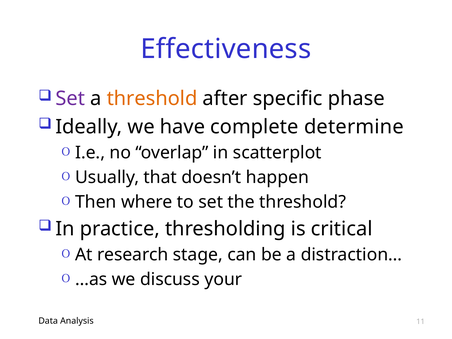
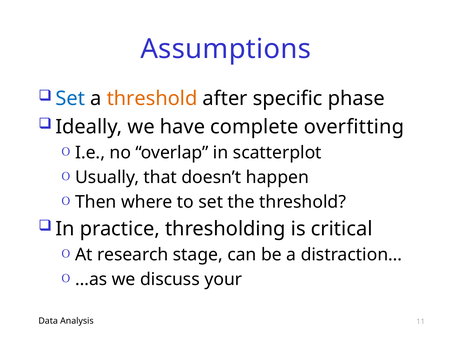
Effectiveness: Effectiveness -> Assumptions (226, 49)
Set colour: purple -> blue (70, 99)
determine: determine -> overfitting (354, 127)
